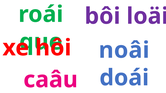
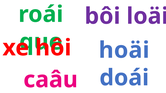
noâi: noâi -> hoäi (124, 50)
